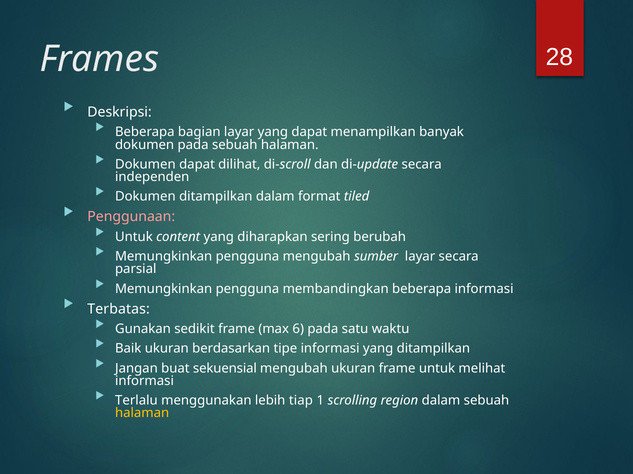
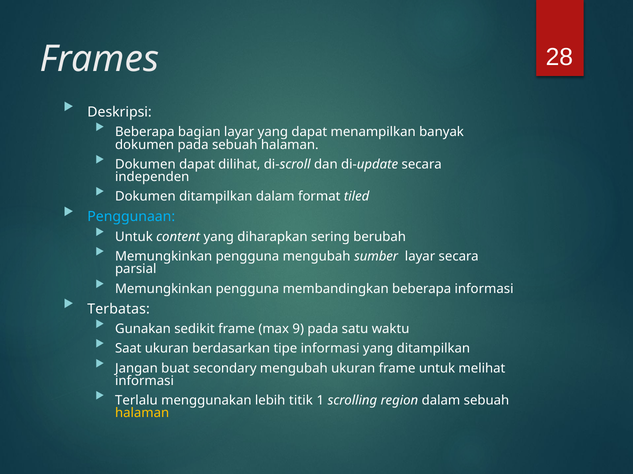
Penggunaan colour: pink -> light blue (131, 217)
6: 6 -> 9 (298, 329)
Baik: Baik -> Saat (128, 349)
sekuensial: sekuensial -> secondary (225, 369)
tiap: tiap -> titik (301, 401)
